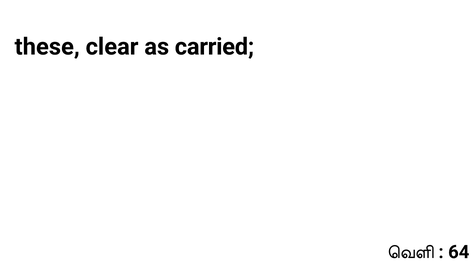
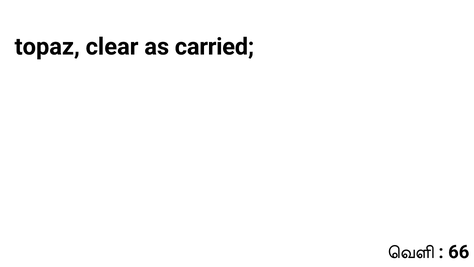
these: these -> topaz (47, 47)
64: 64 -> 66 (459, 252)
